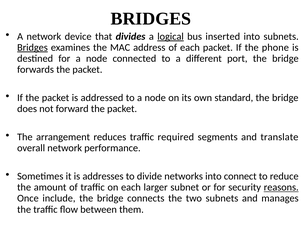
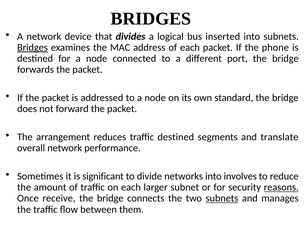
logical underline: present -> none (171, 37)
traffic required: required -> destined (176, 137)
addresses: addresses -> significant (103, 176)
connect: connect -> involves (240, 176)
include: include -> receive (59, 199)
subnets underline: none -> present (222, 199)
